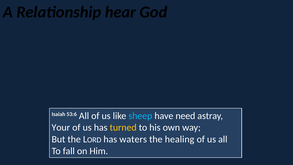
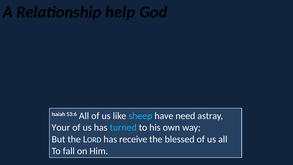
hear: hear -> help (120, 12)
turned colour: yellow -> light blue (123, 127)
waters: waters -> receive (133, 139)
healing: healing -> blessed (180, 139)
